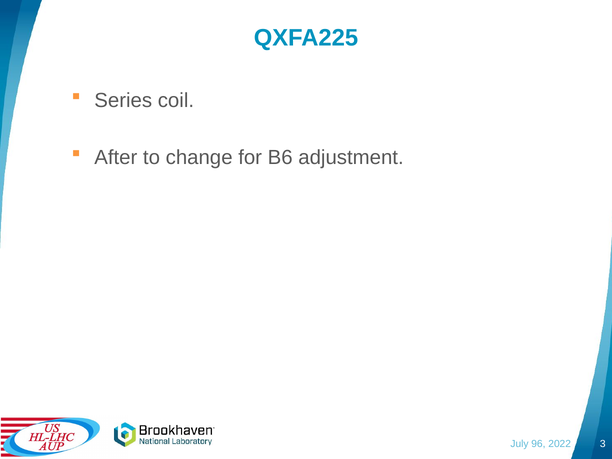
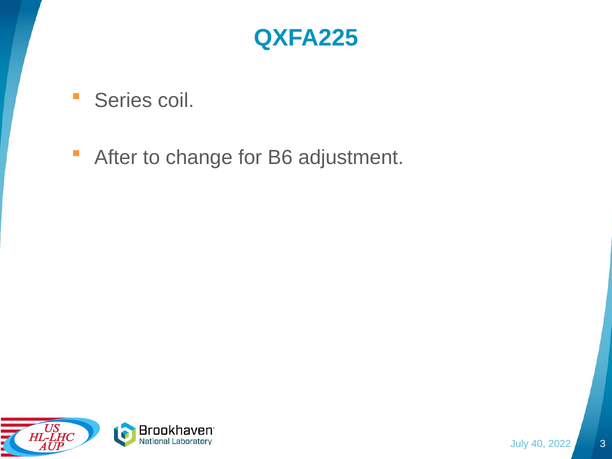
96: 96 -> 40 (538, 444)
